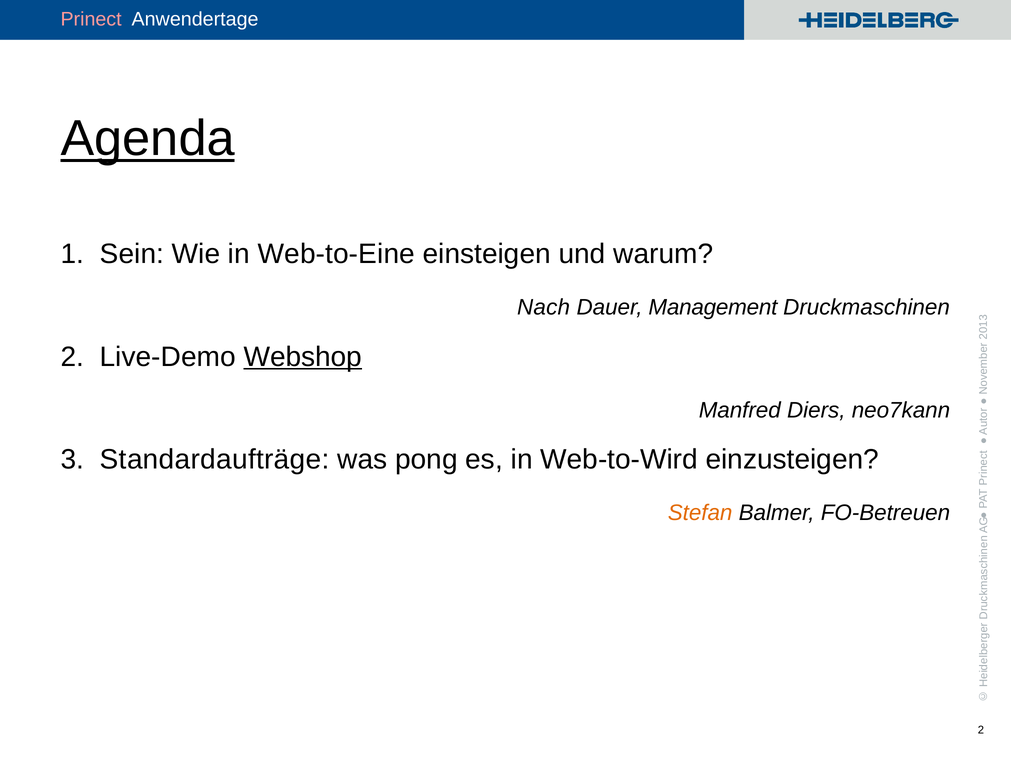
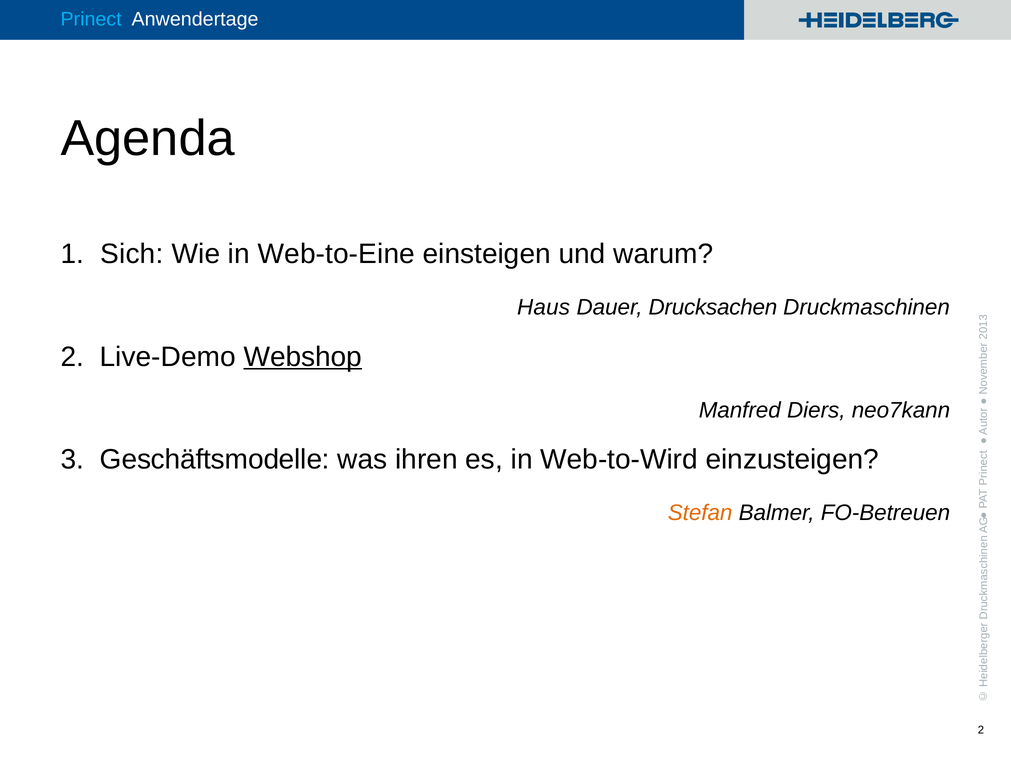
Prinect colour: pink -> light blue (91, 19)
Agenda underline: present -> none (148, 139)
Sein: Sein -> Sich (132, 254)
Nach: Nach -> Haus (544, 308)
Management: Management -> Drucksachen (713, 308)
Standardaufträge: Standardaufträge -> Geschäftsmodelle (215, 460)
pong: pong -> ihren (426, 460)
